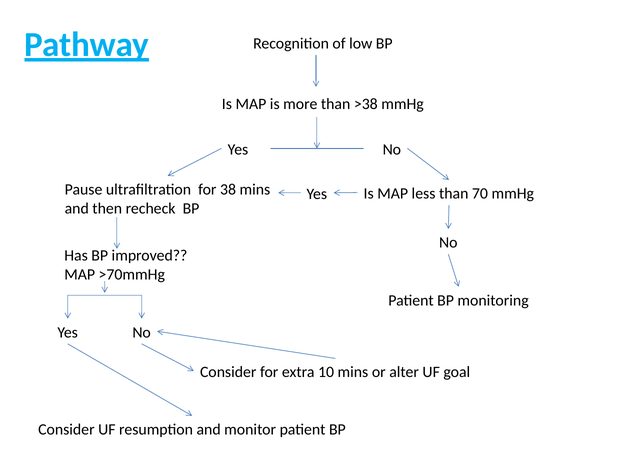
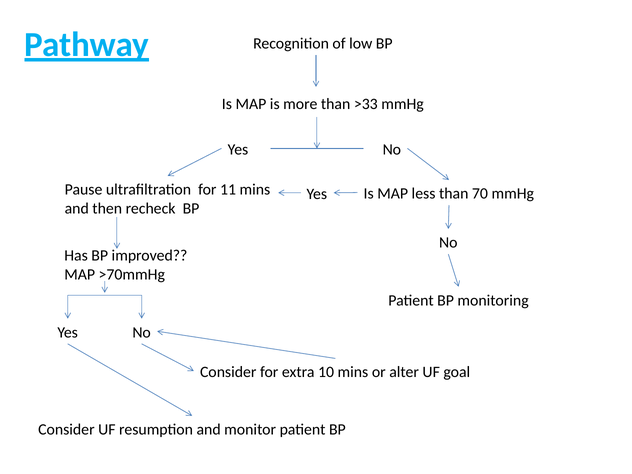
>38: >38 -> >33 (366, 104)
38: 38 -> 11 (228, 190)
